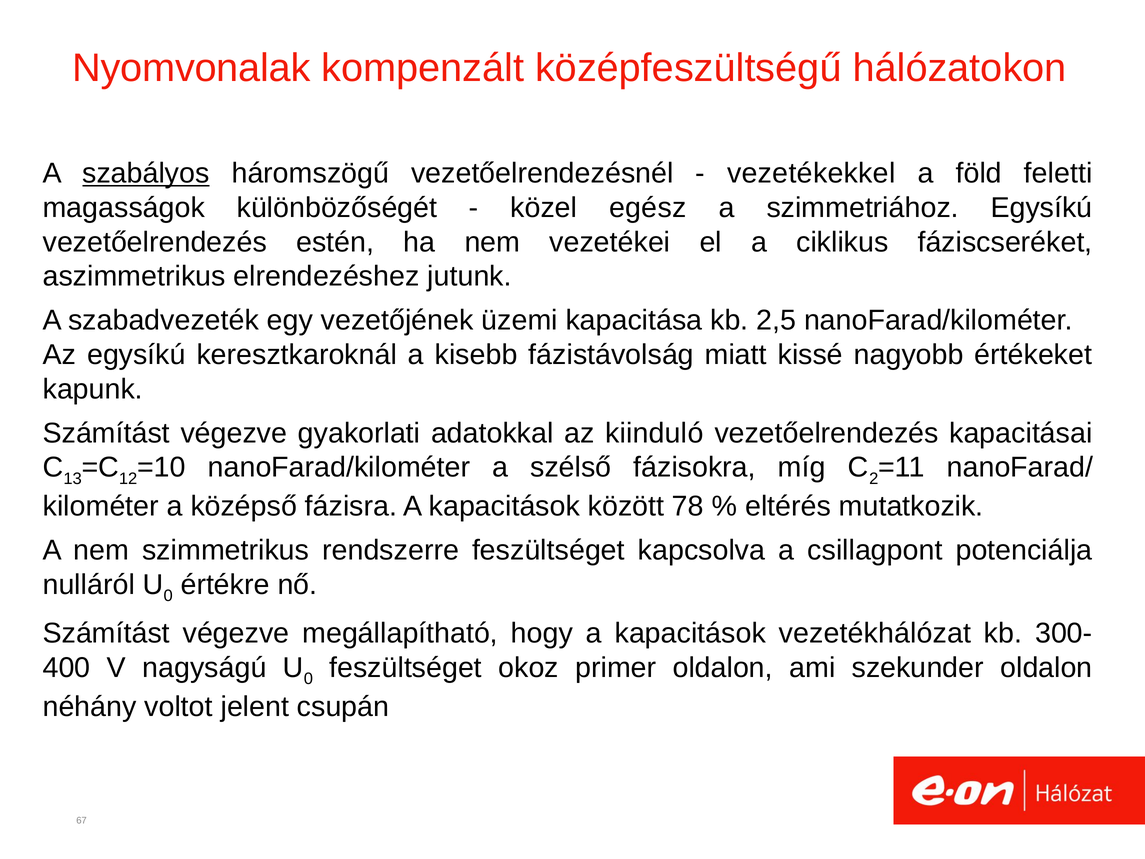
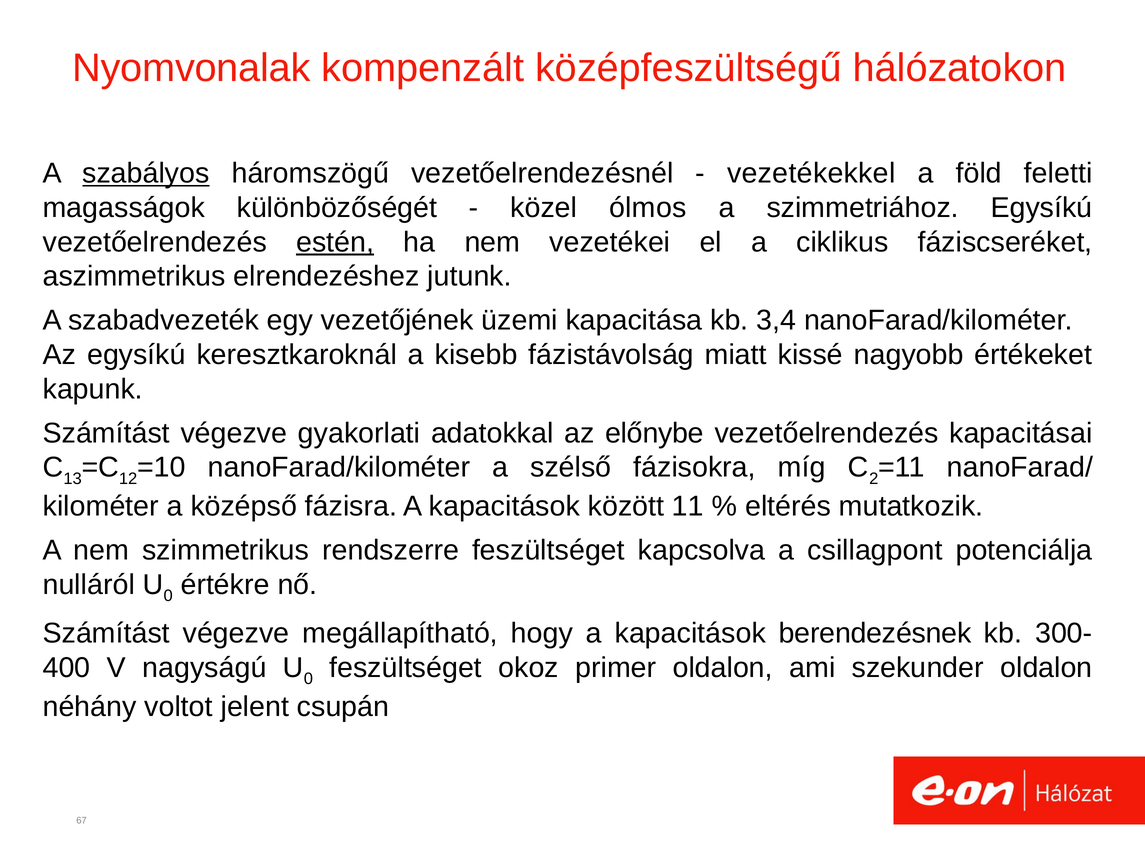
egész: egész -> ólmos (648, 208)
estén underline: none -> present (335, 242)
2,5: 2,5 -> 3,4 (776, 320)
kiinduló: kiinduló -> előnybe (654, 433)
78: 78 -> 11 (688, 506)
vezetékhálózat: vezetékhálózat -> berendezésnek (875, 633)
